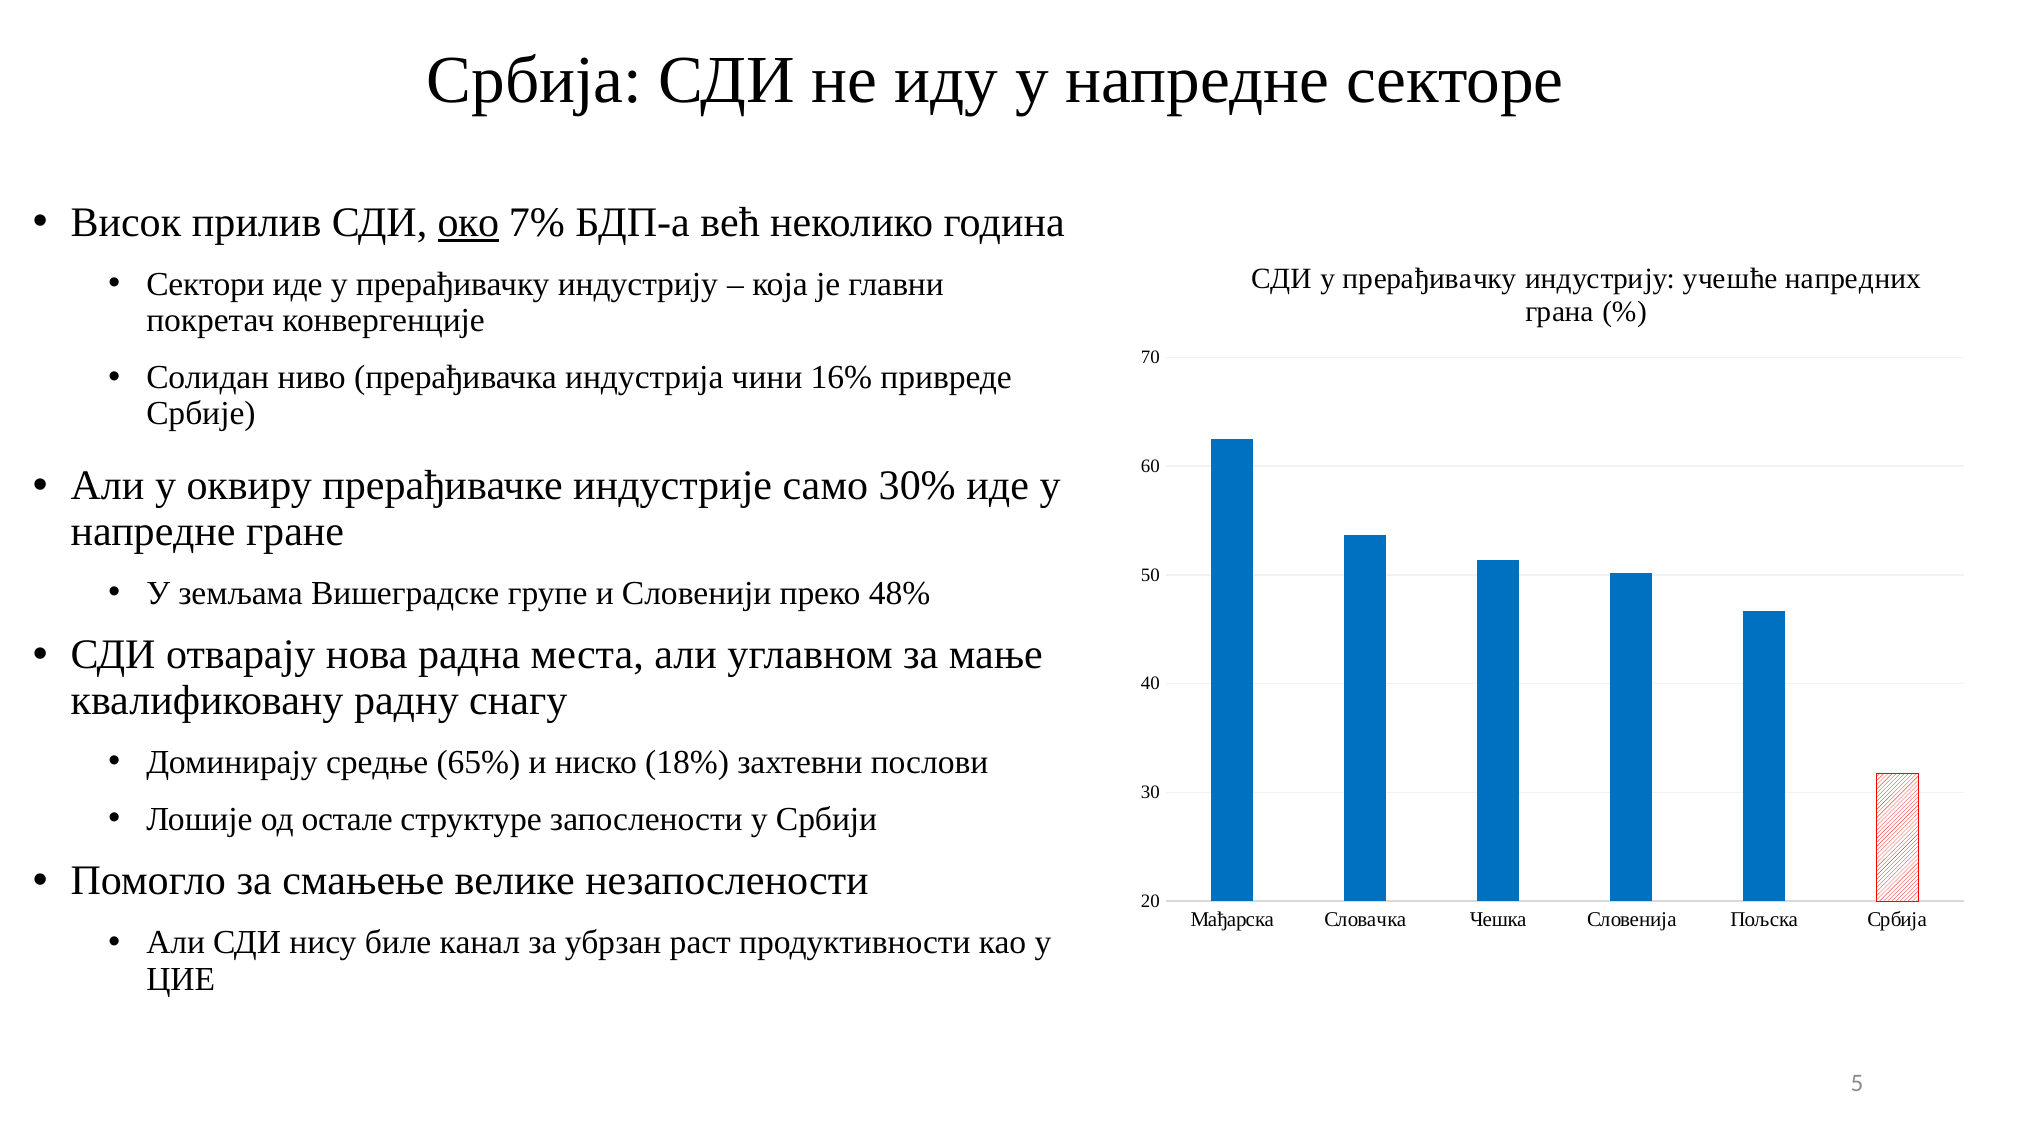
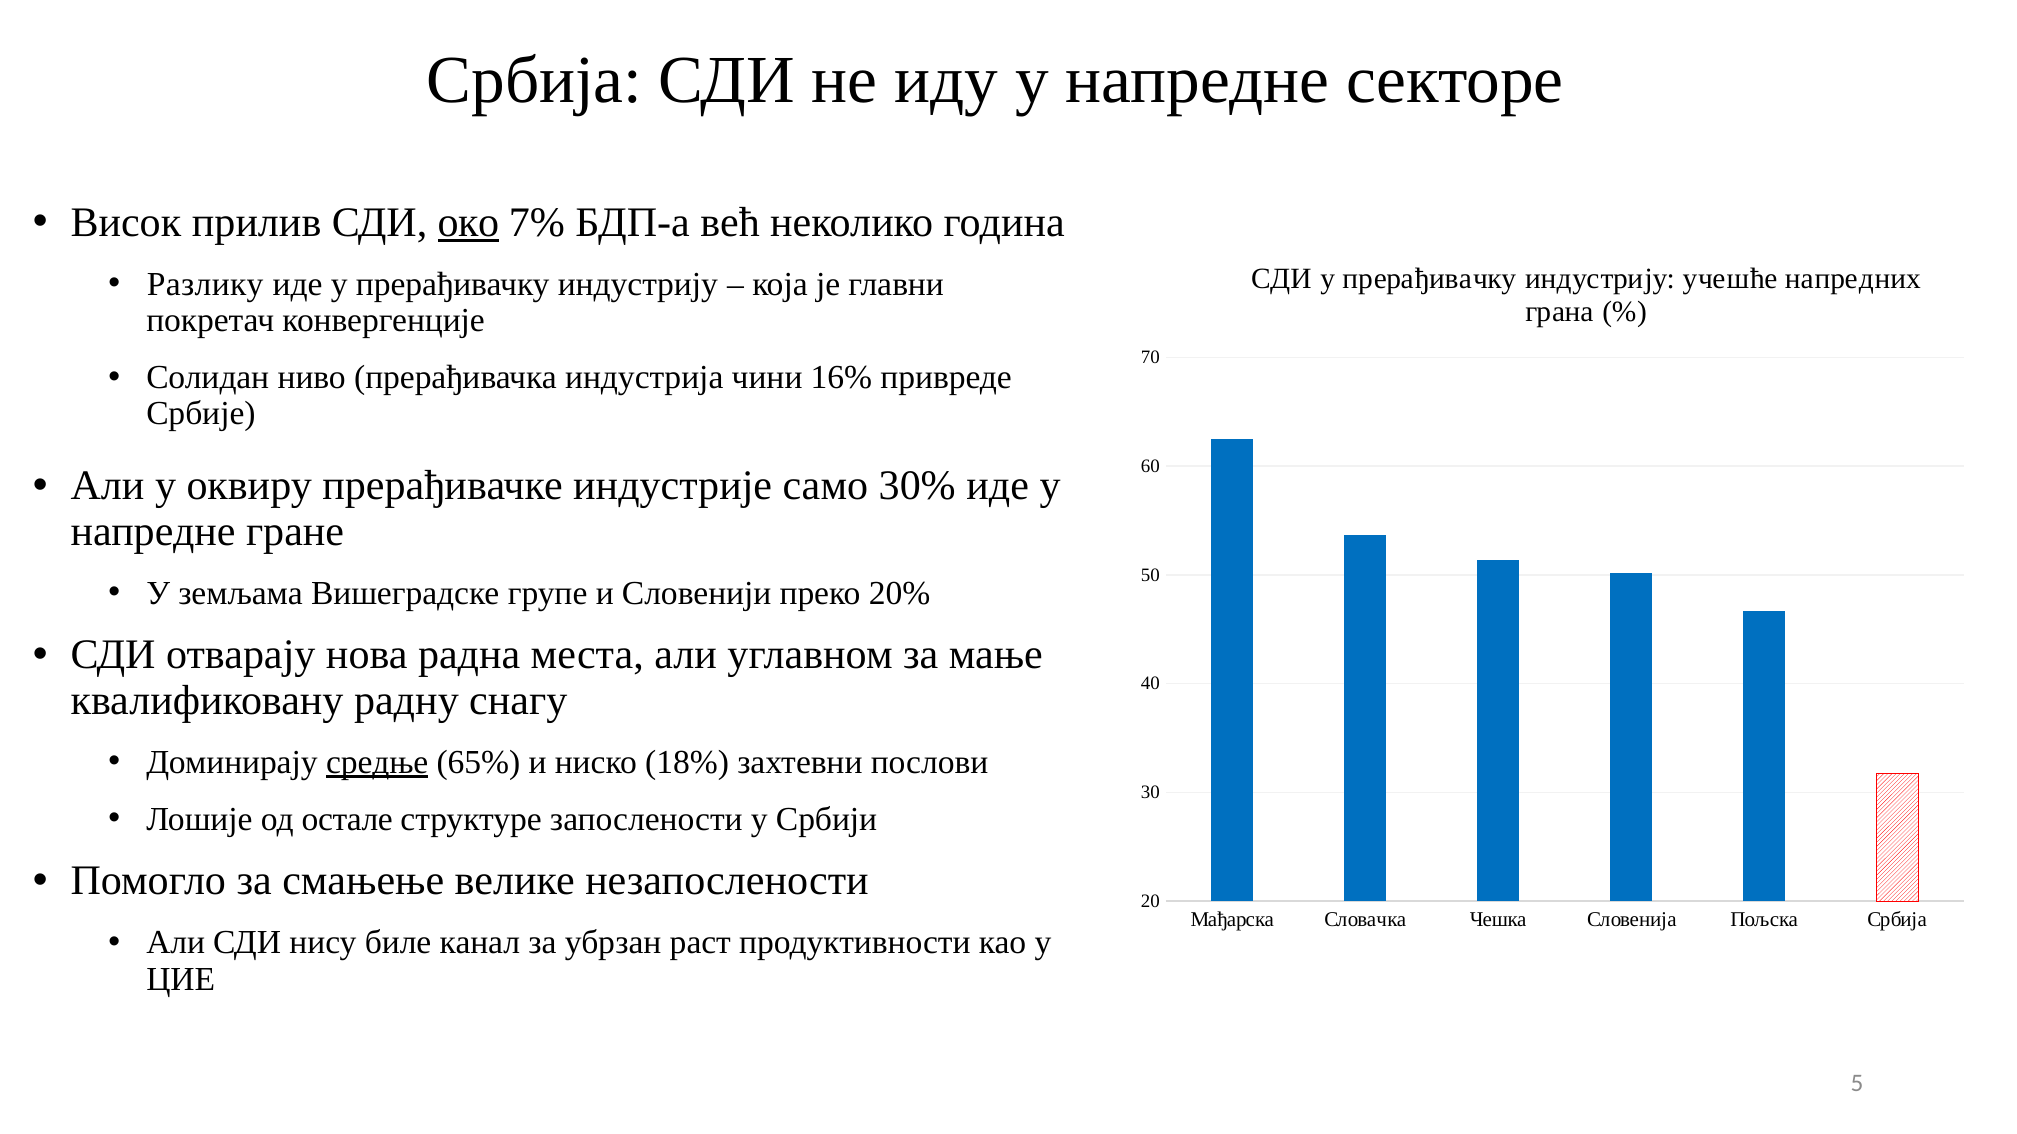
Сектори: Сектори -> Разлику (205, 284)
48%: 48% -> 20% (900, 593)
средње underline: none -> present (377, 762)
